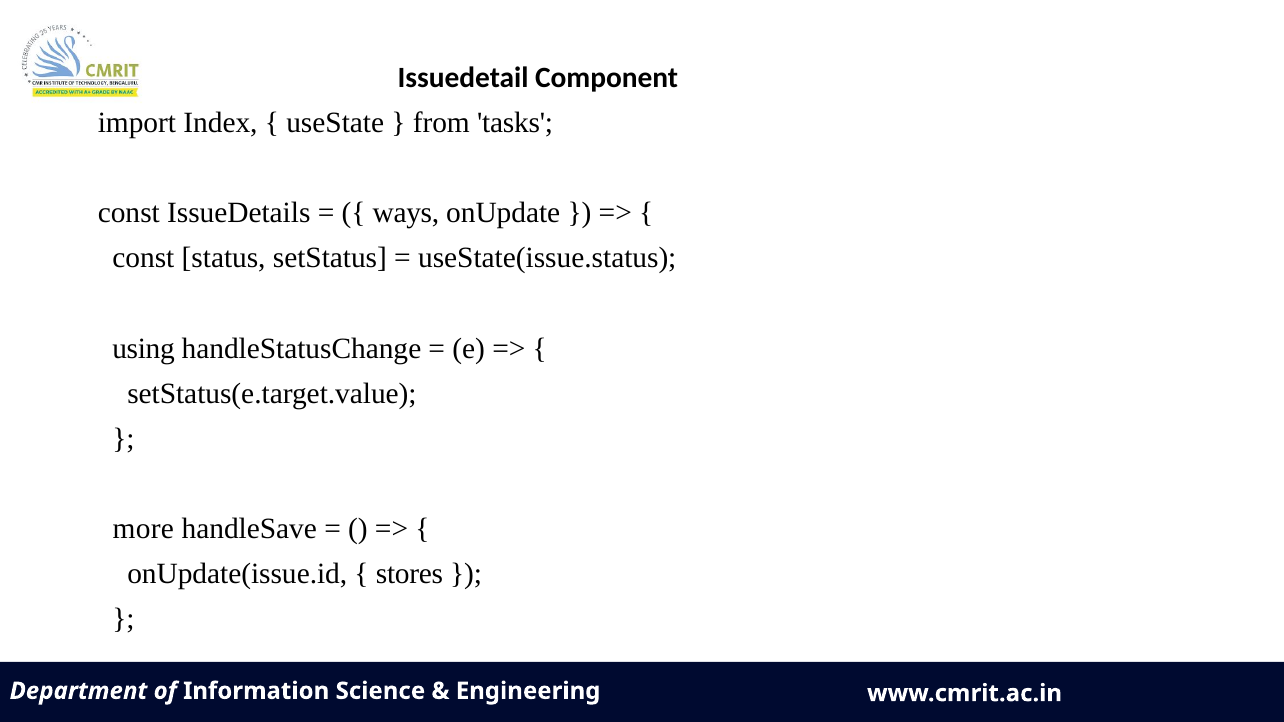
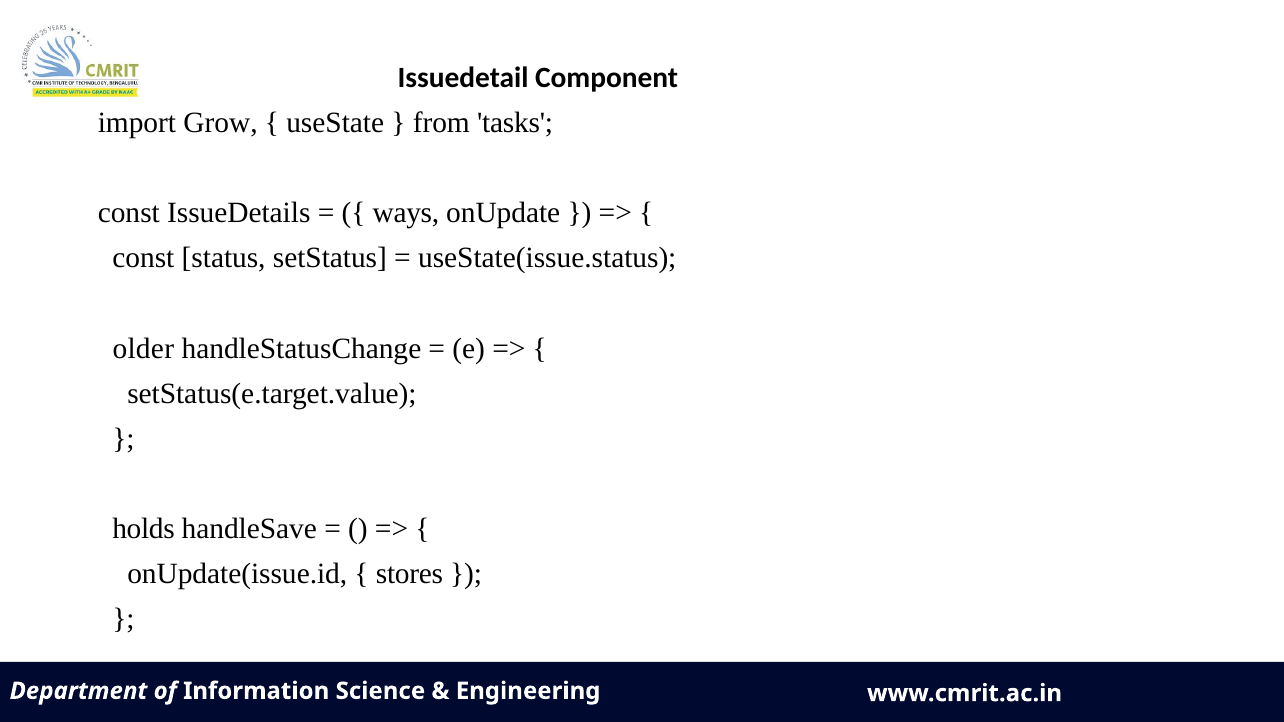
Index: Index -> Grow (220, 123)
using: using -> older (143, 349)
more: more -> holds (144, 529)
